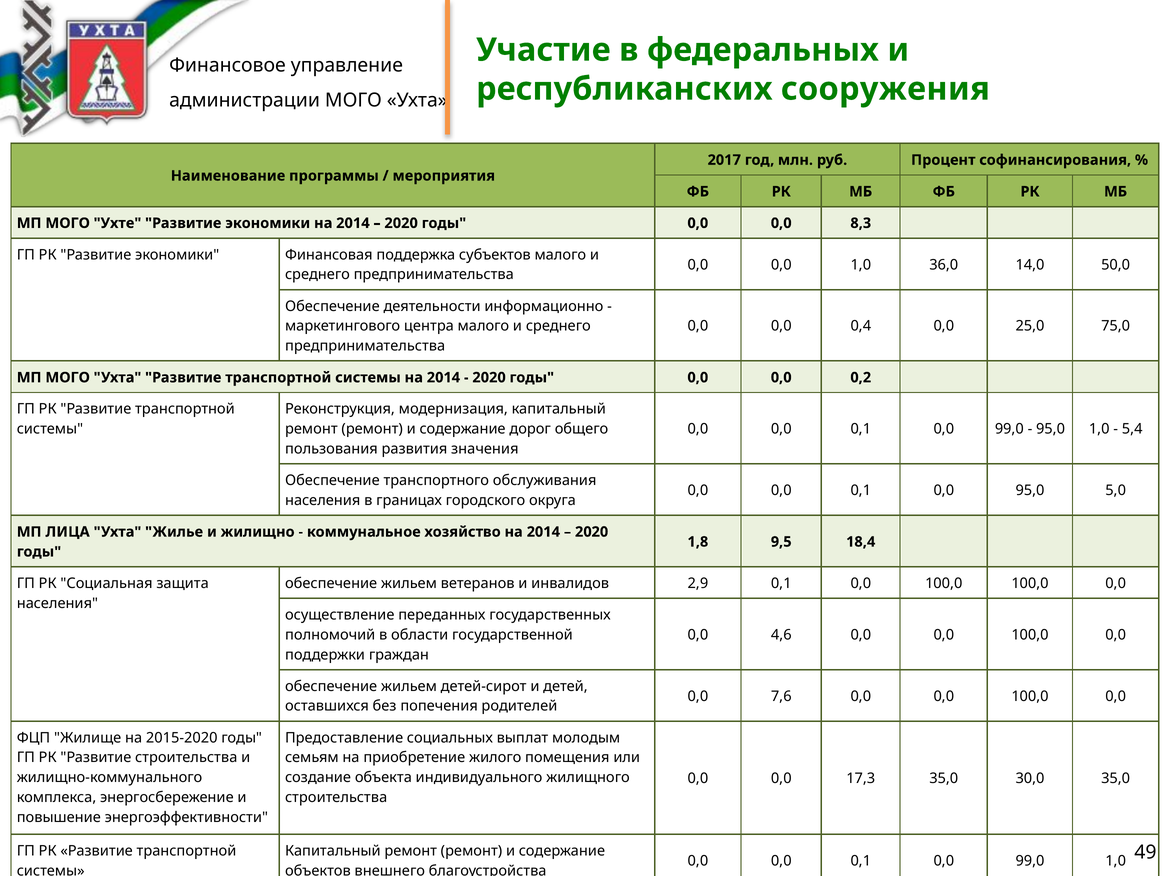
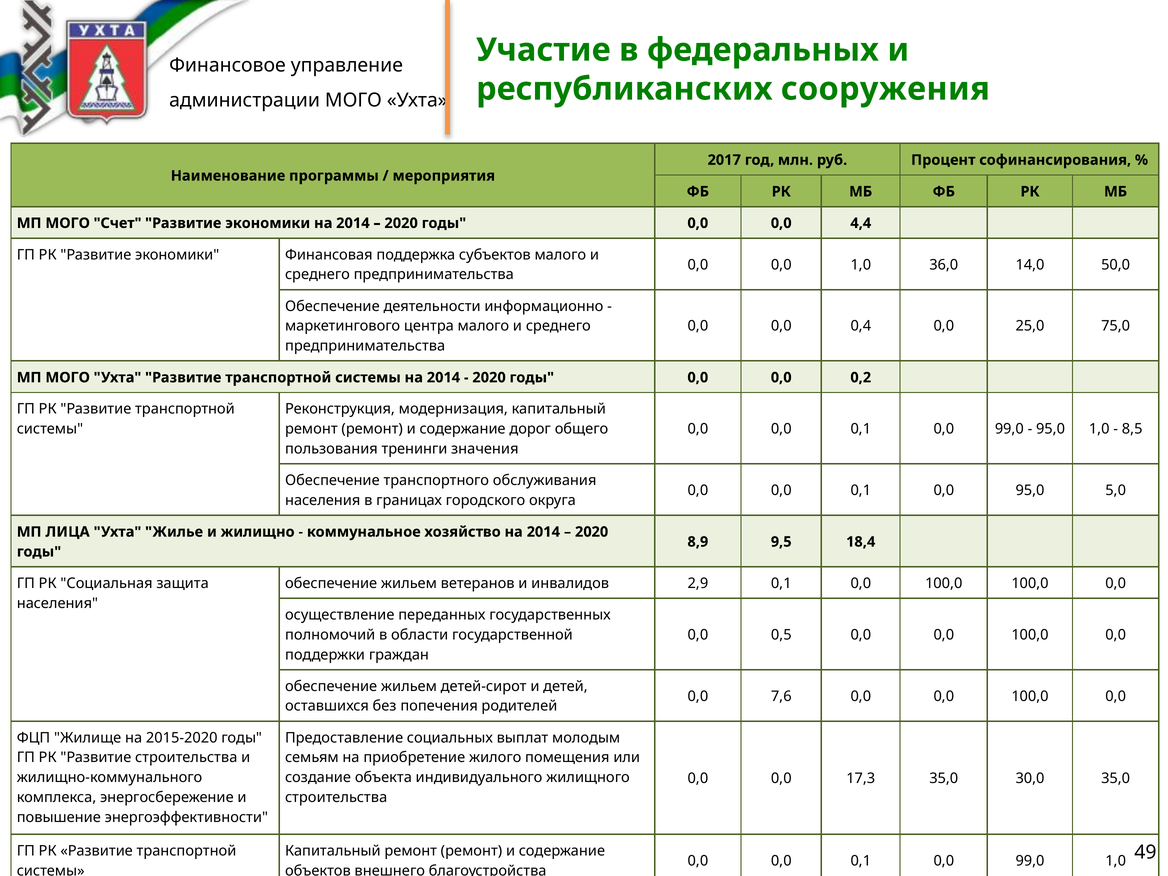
Ухте: Ухте -> Счет (118, 223)
8,3: 8,3 -> 4,4 (861, 223)
5,4: 5,4 -> 8,5 (1132, 429)
развития: развития -> тренинги (414, 449)
1,8: 1,8 -> 8,9 (698, 542)
4,6: 4,6 -> 0,5 (781, 635)
